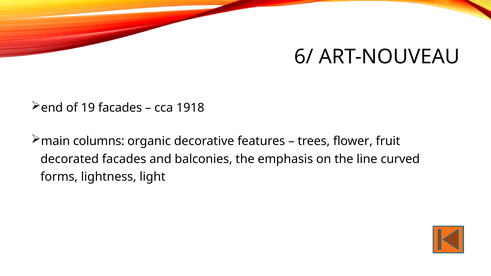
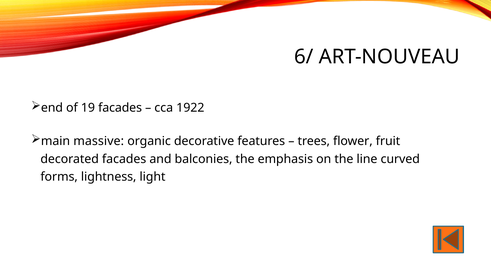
1918: 1918 -> 1922 (190, 108)
columns: columns -> massive (99, 141)
